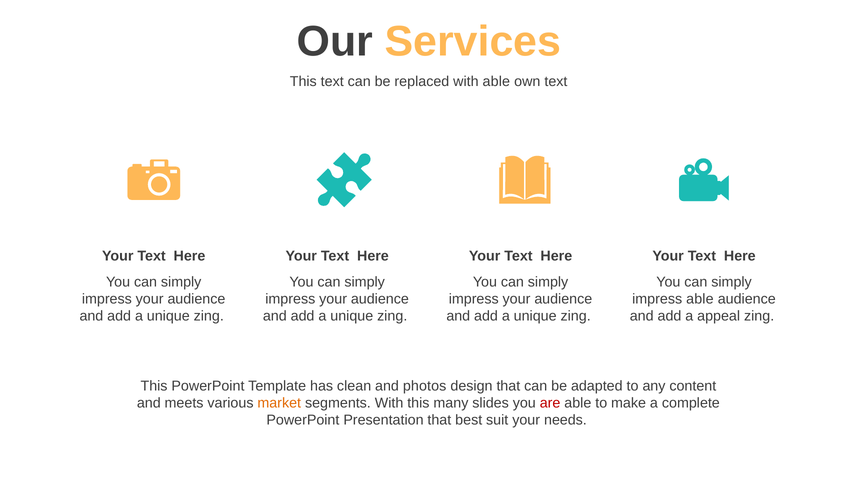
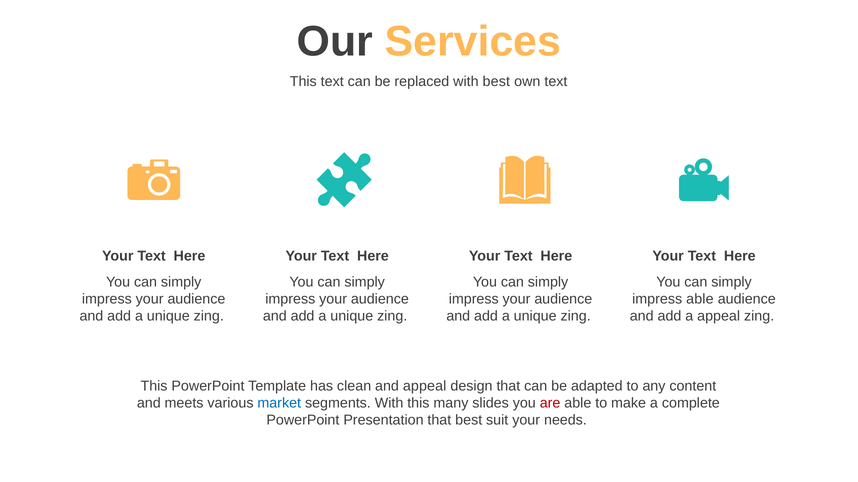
with able: able -> best (496, 82)
and photos: photos -> appeal (425, 386)
market colour: orange -> blue (279, 404)
